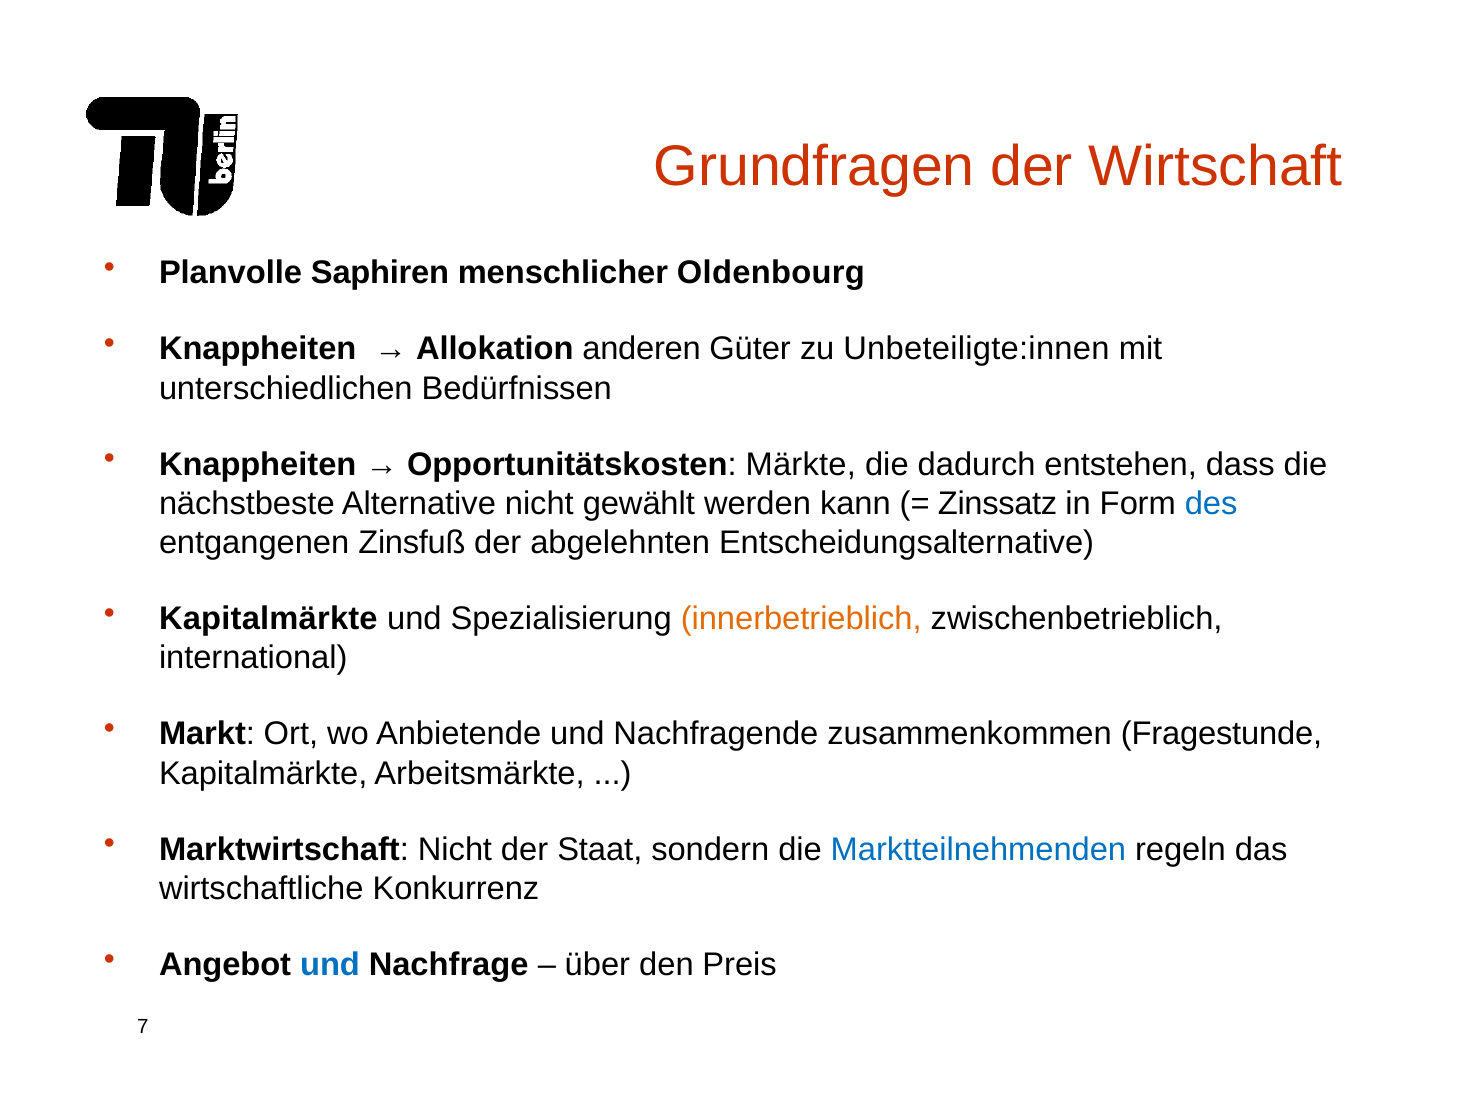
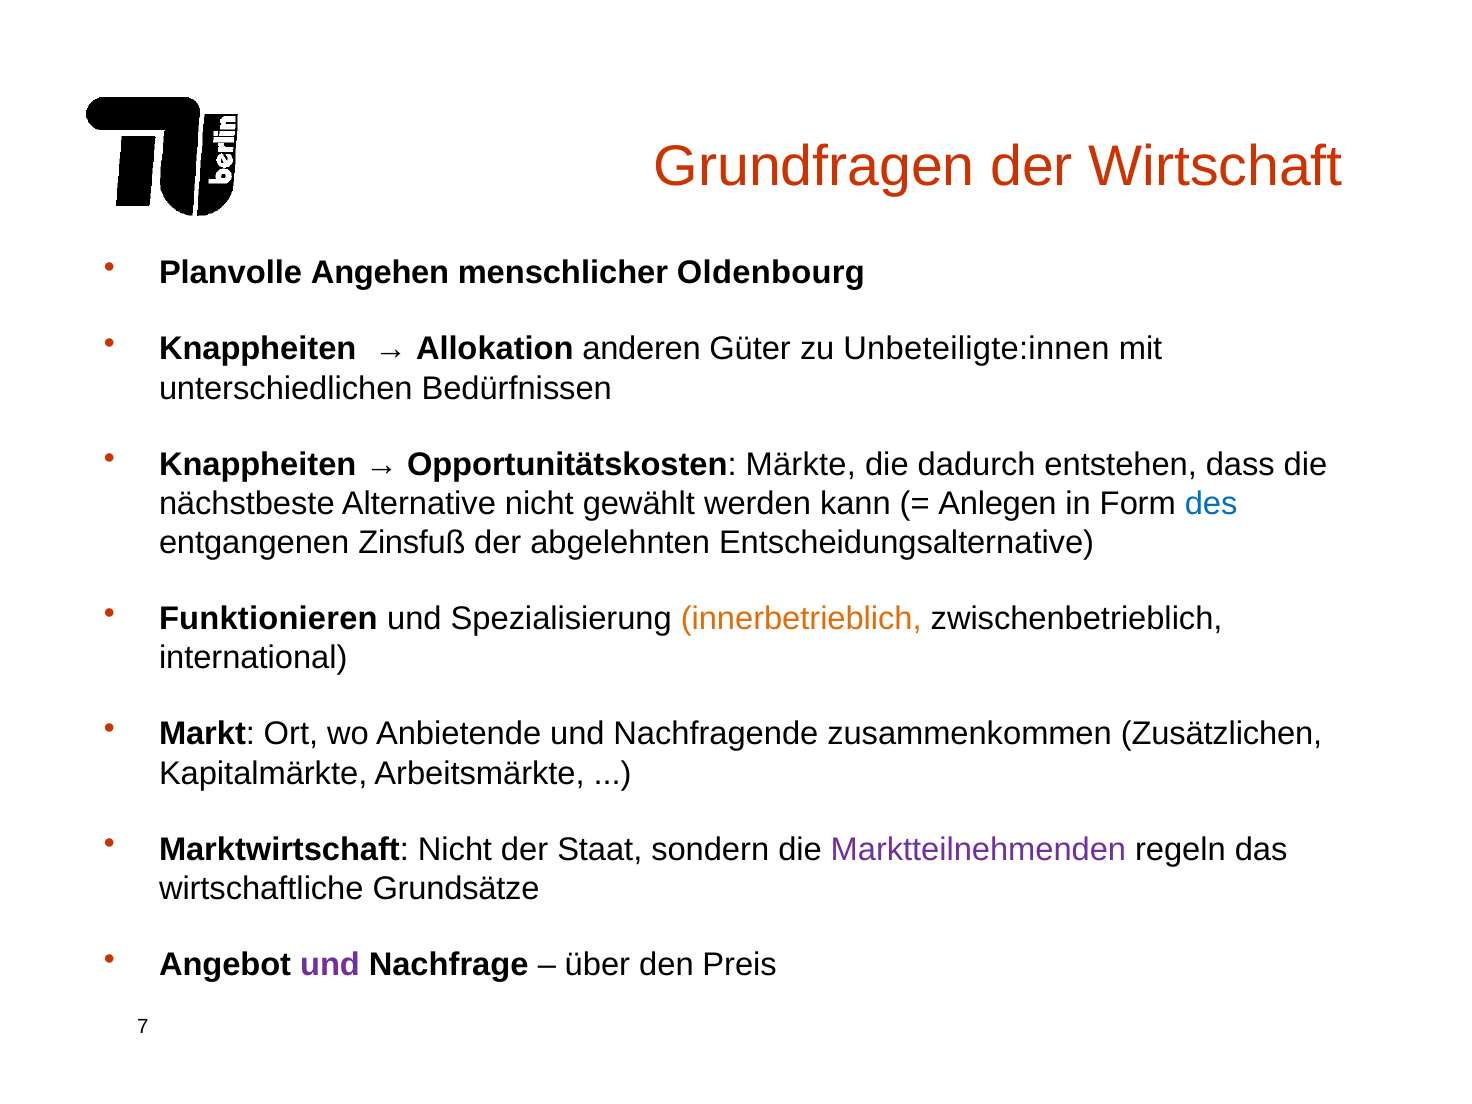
Saphiren: Saphiren -> Angehen (380, 273)
Zinssatz: Zinssatz -> Anlegen (998, 504)
Kapitalmärkte: Kapitalmärkte -> Funktionieren (268, 619)
Fragestunde: Fragestunde -> Zusätzlichen (1221, 734)
Marktteilnehmenden colour: blue -> purple (978, 849)
Konkurrenz: Konkurrenz -> Grundsätze (456, 889)
und colour: blue -> purple (330, 965)
